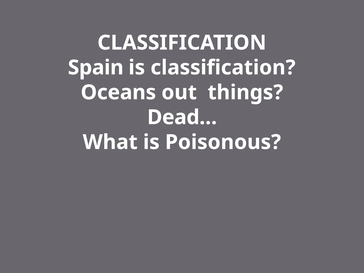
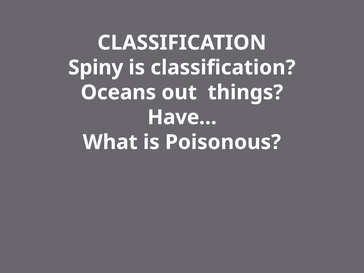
Spain: Spain -> Spiny (96, 68)
Dead…: Dead… -> Have… (182, 117)
